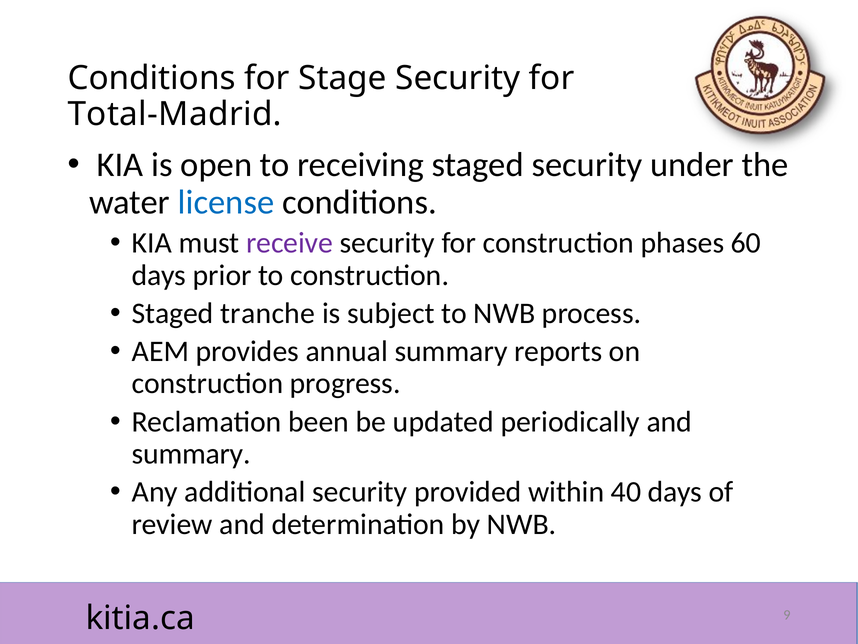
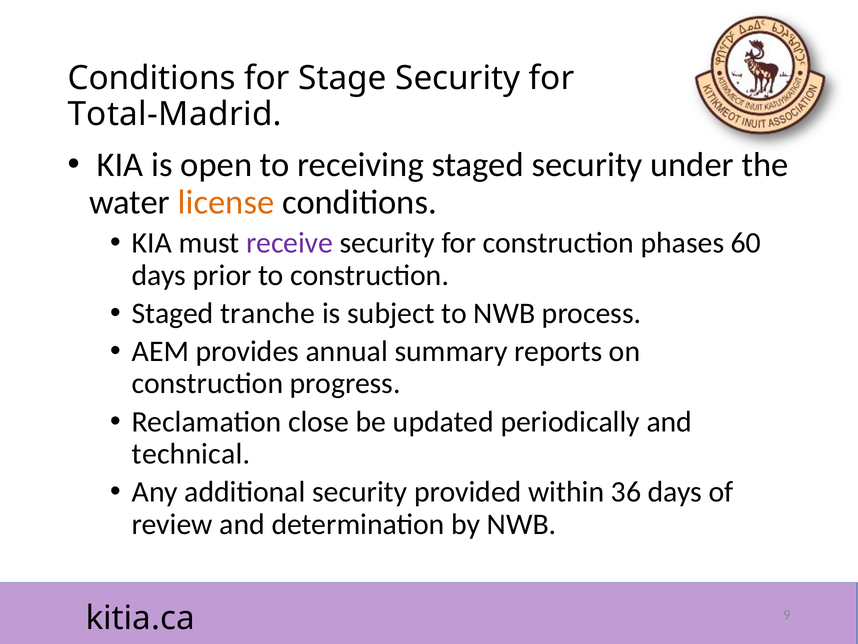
license colour: blue -> orange (226, 202)
been: been -> close (319, 421)
summary: summary -> technical (191, 454)
40: 40 -> 36 (626, 492)
